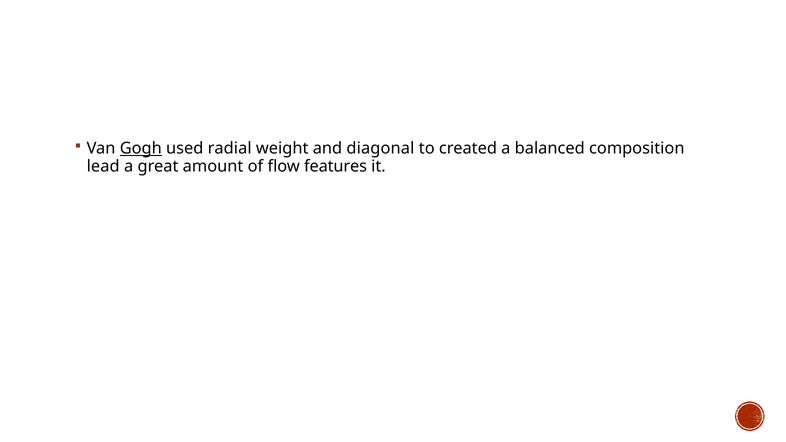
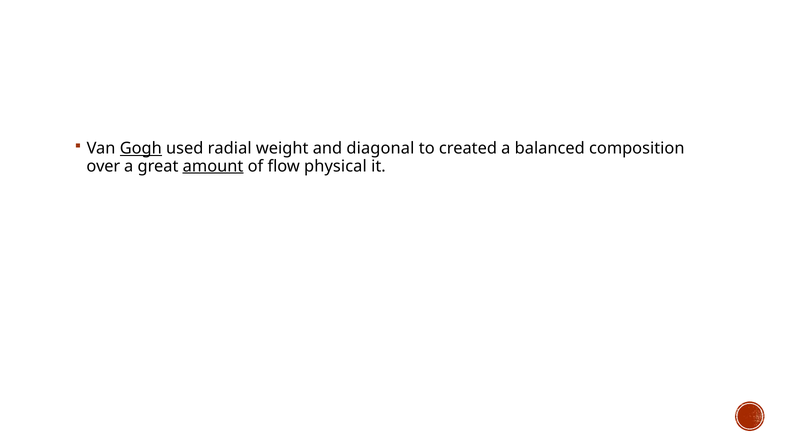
lead: lead -> over (103, 166)
amount underline: none -> present (213, 166)
features: features -> physical (335, 166)
